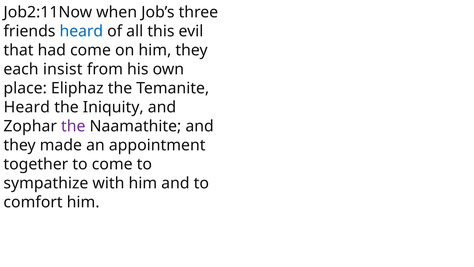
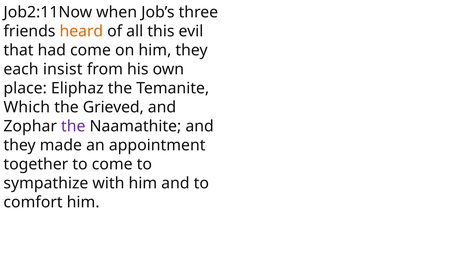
heard colour: blue -> orange (81, 31)
Heard: Heard -> Which (27, 107)
Iniquity: Iniquity -> Grieved (113, 107)
